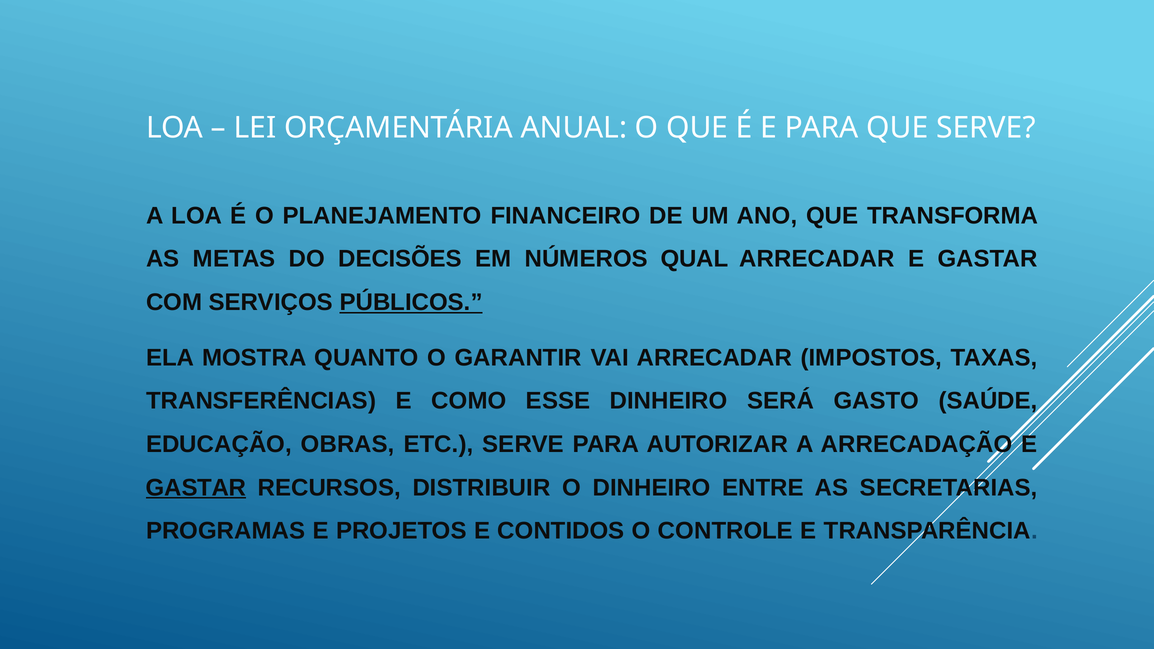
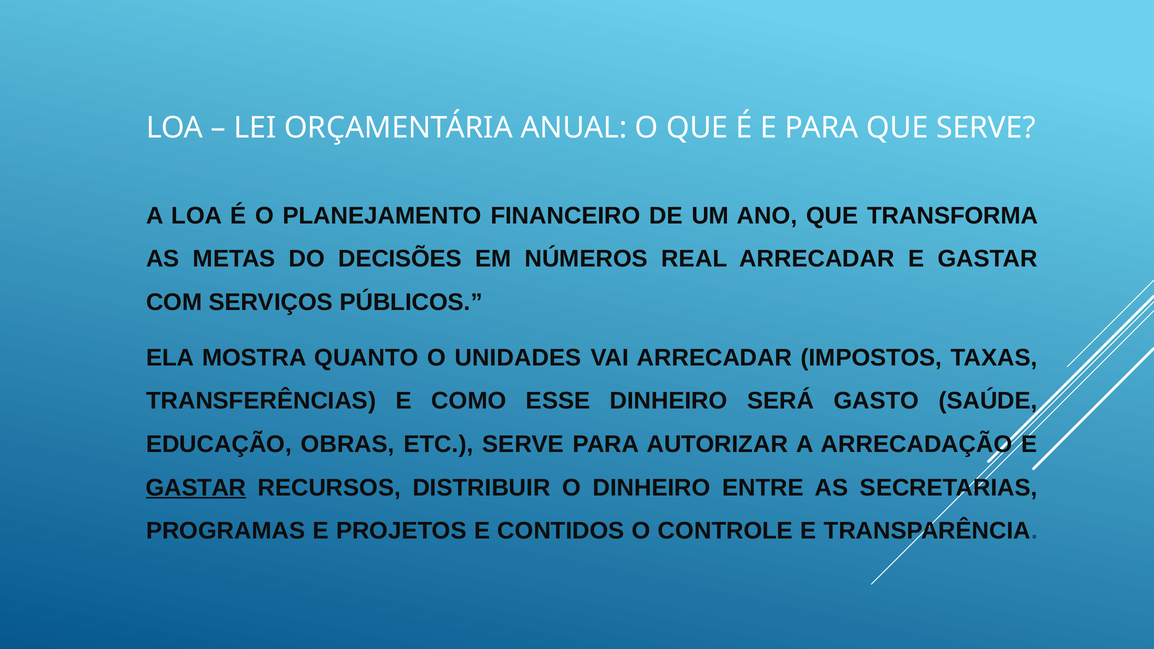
QUAL: QUAL -> REAL (694, 259)
PÚBLICOS underline: present -> none (411, 302)
GARANTIR: GARANTIR -> UNIDADES (518, 358)
